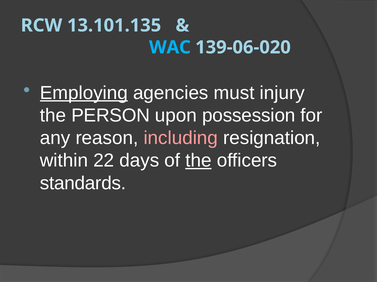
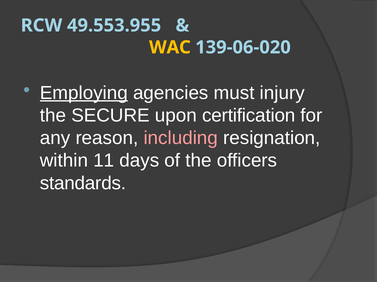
13.101.135: 13.101.135 -> 49.553.955 (114, 25)
WAC colour: light blue -> yellow (170, 47)
PERSON: PERSON -> SECURE (111, 116)
possession: possession -> certification (249, 116)
22: 22 -> 11 (104, 161)
the underline: present -> none (198, 161)
